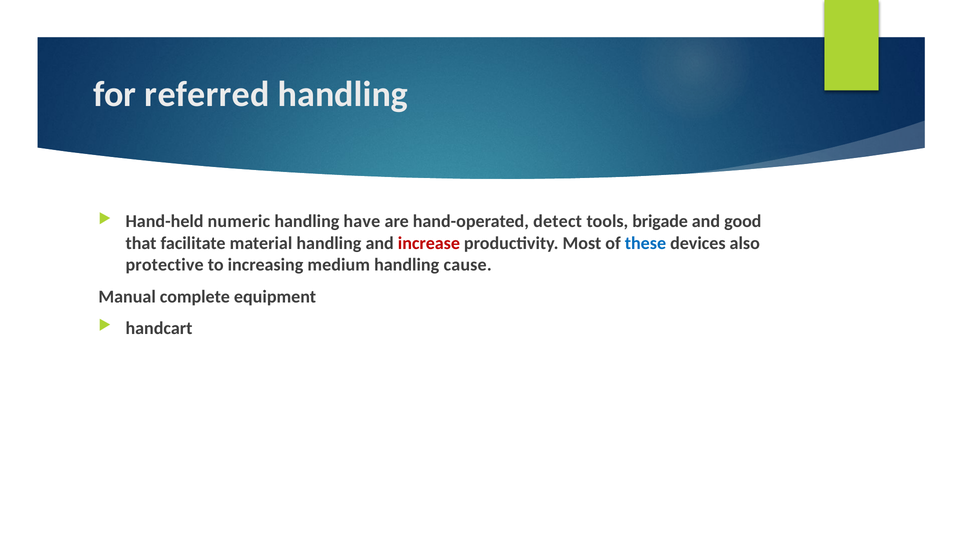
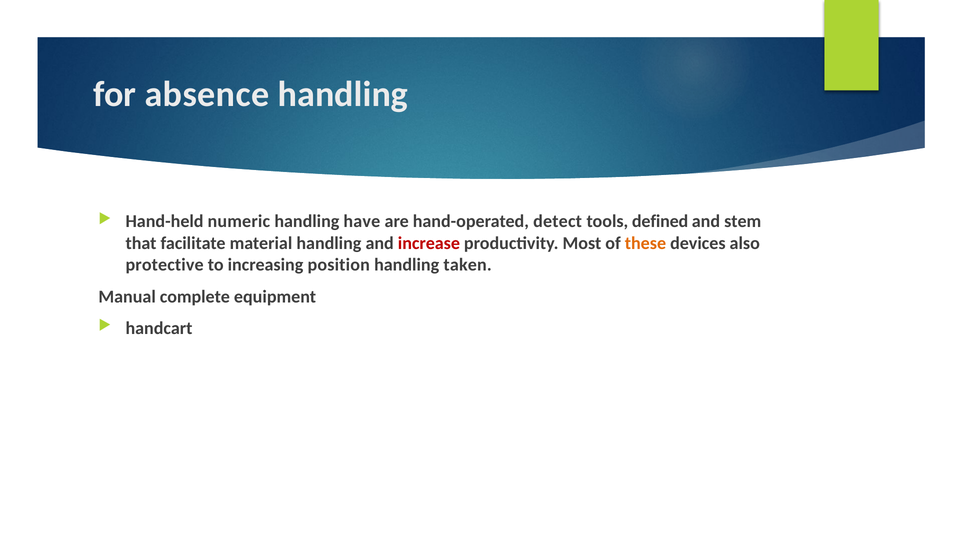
referred: referred -> absence (207, 94)
brigade: brigade -> defined (660, 221)
good: good -> stem (743, 221)
these colour: blue -> orange (645, 243)
medium: medium -> position (339, 265)
cause: cause -> taken (468, 265)
